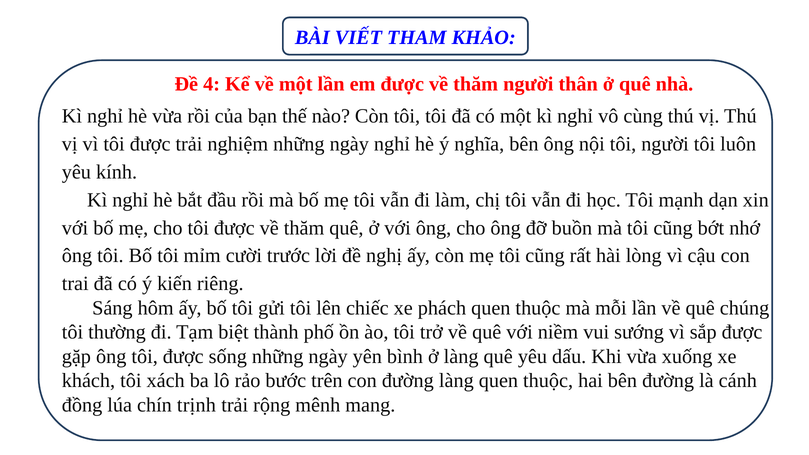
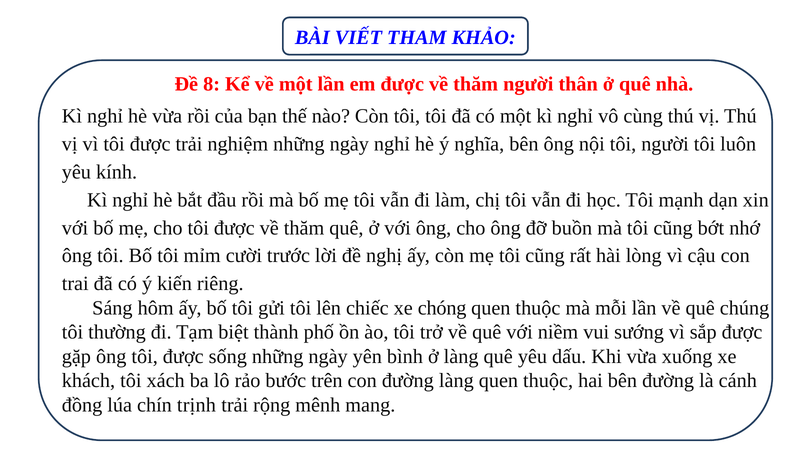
4: 4 -> 8 (212, 84)
phách: phách -> chóng (442, 308)
